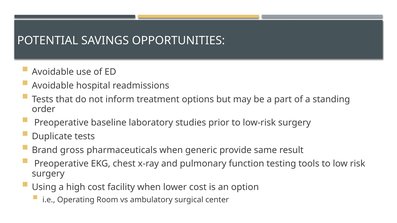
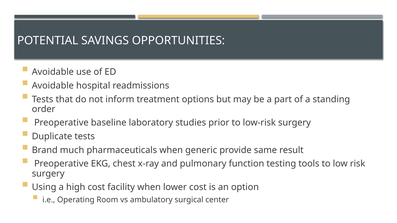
gross: gross -> much (72, 150)
